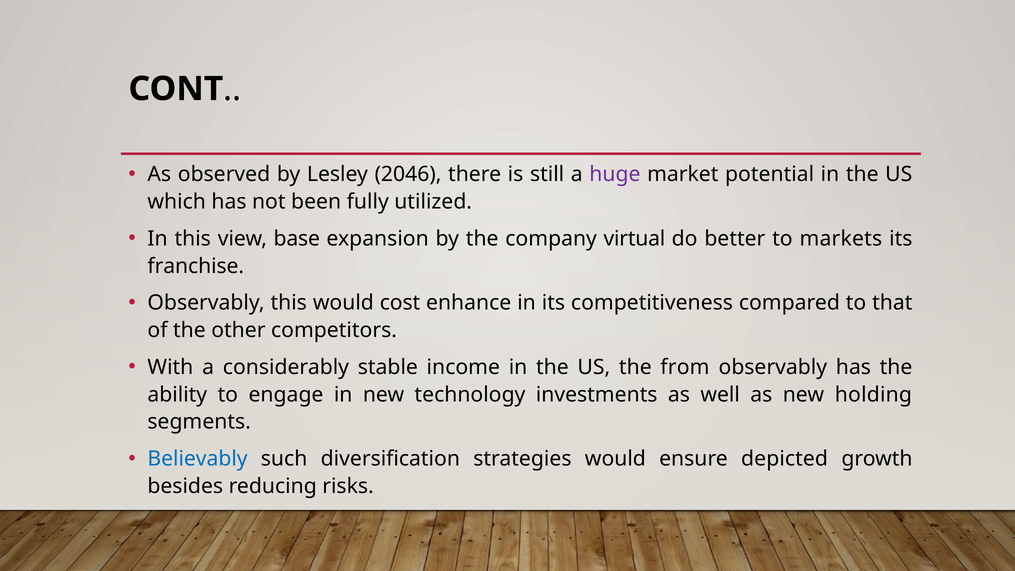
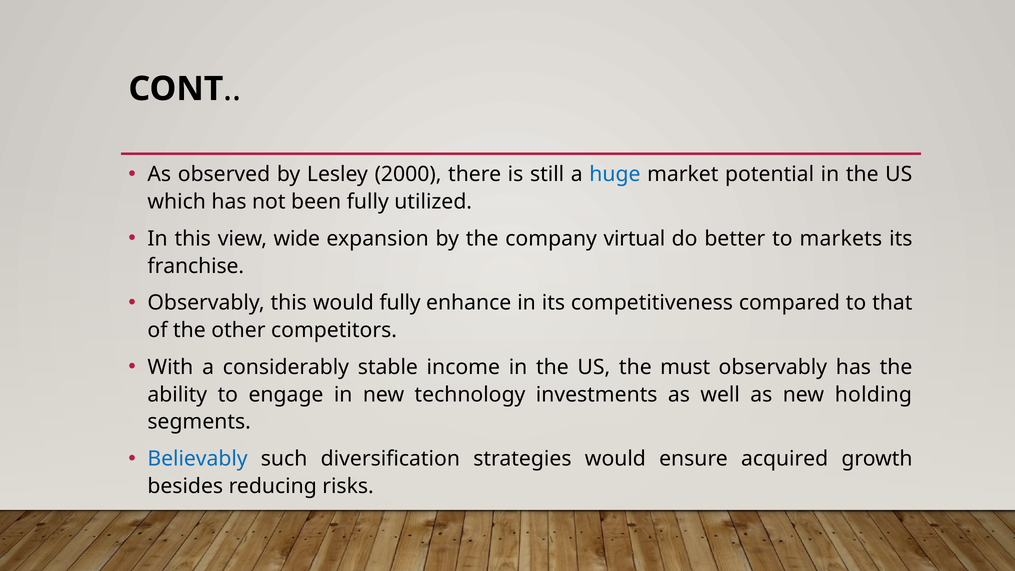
2046: 2046 -> 2000 (408, 174)
huge colour: purple -> blue (615, 174)
base: base -> wide (297, 239)
would cost: cost -> fully (400, 303)
from: from -> must (685, 367)
depicted: depicted -> acquired (785, 459)
